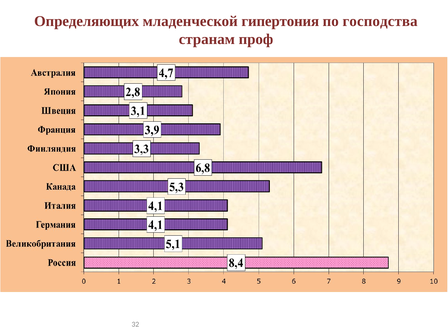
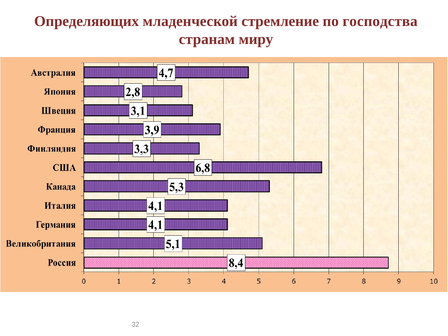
гипертония: гипертония -> стремление (280, 21)
проф: проф -> миру (256, 39)
